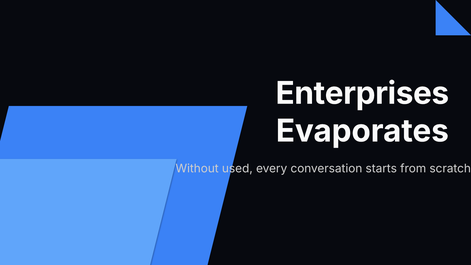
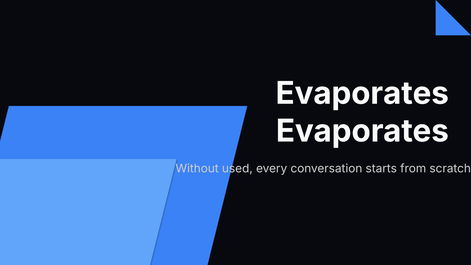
Enterprises: Enterprises -> Evaporates (362, 93)
